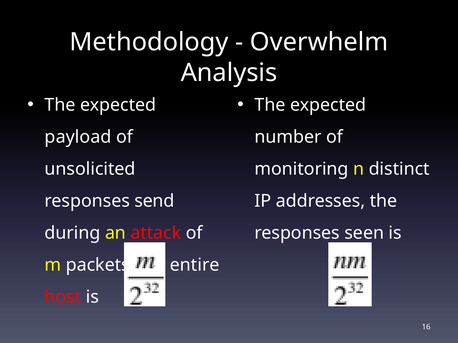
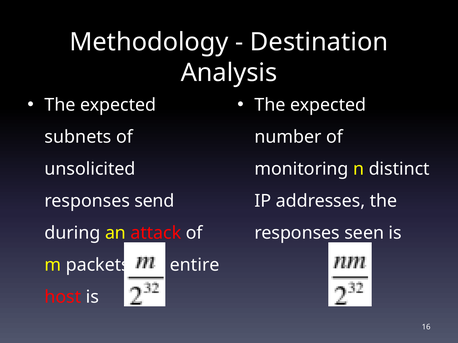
Overwhelm: Overwhelm -> Destination (319, 42)
payload: payload -> subnets (78, 137)
